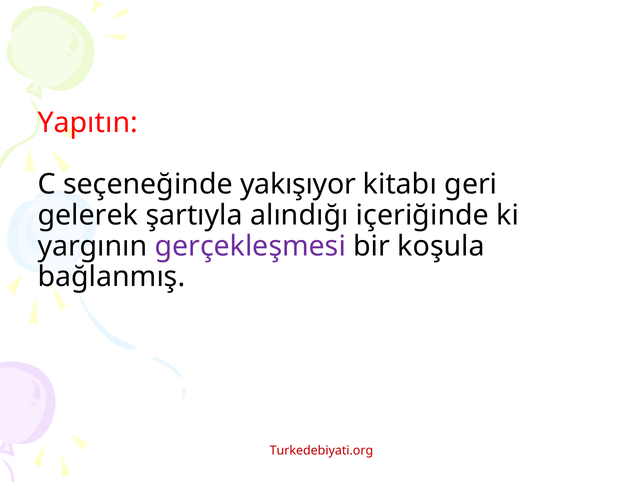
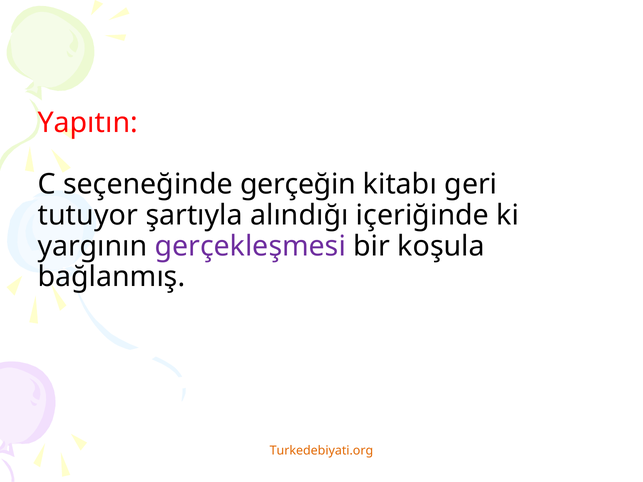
yakışıyor: yakışıyor -> gerçeğin (298, 184)
gelerek: gelerek -> tutuyor (88, 215)
Turkedebiyati.org colour: red -> orange (321, 451)
